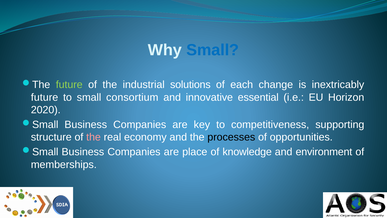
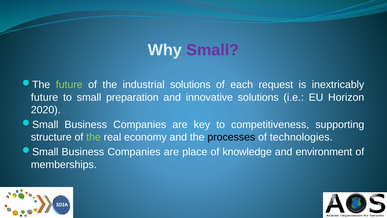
Small colour: blue -> purple (213, 50)
change: change -> request (276, 85)
consortium: consortium -> preparation (132, 97)
innovative essential: essential -> solutions (258, 97)
the colour: pink -> light green (94, 137)
opportunities: opportunities -> technologies (301, 137)
